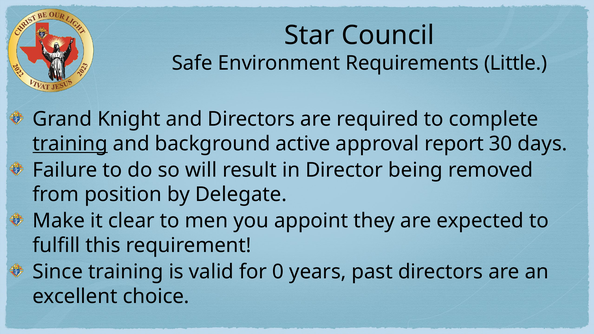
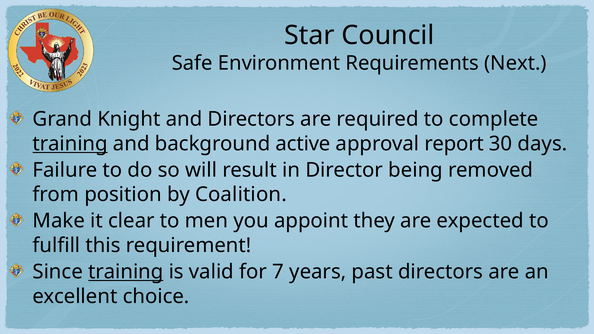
Little: Little -> Next (515, 63)
Delegate: Delegate -> Coalition (241, 195)
training underline: none -> present (126, 272)
0: 0 -> 7 (278, 272)
